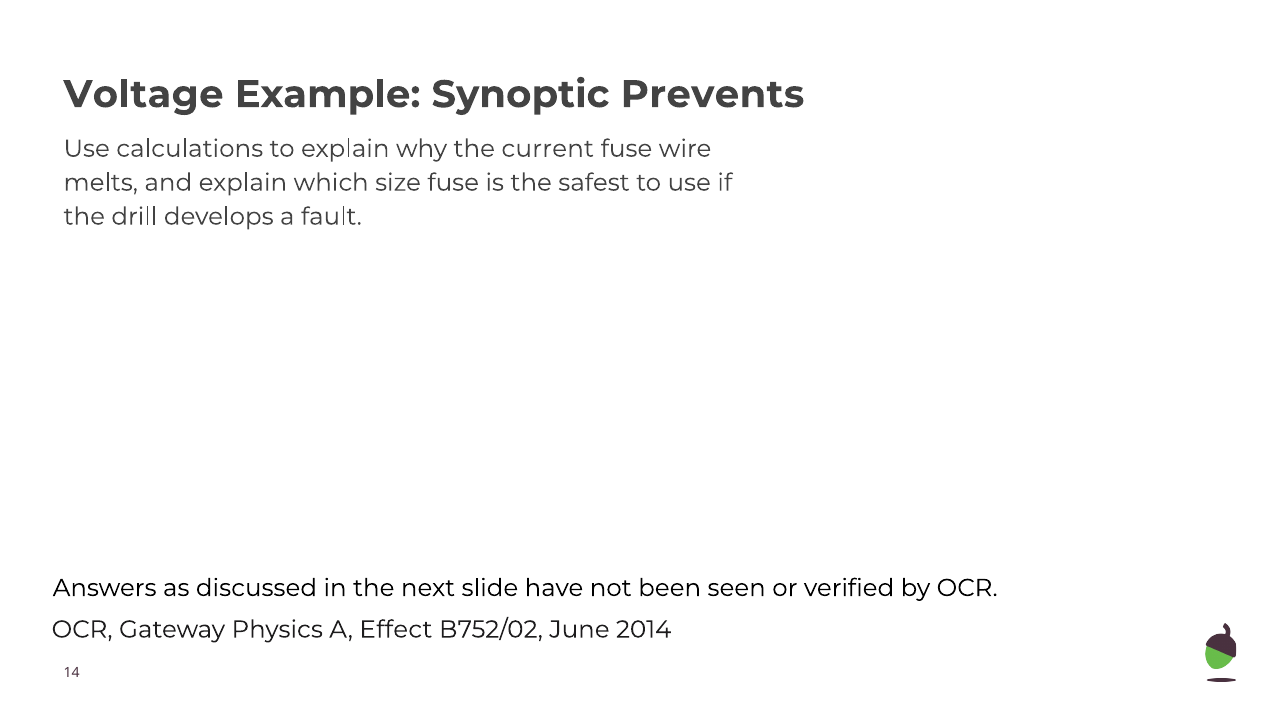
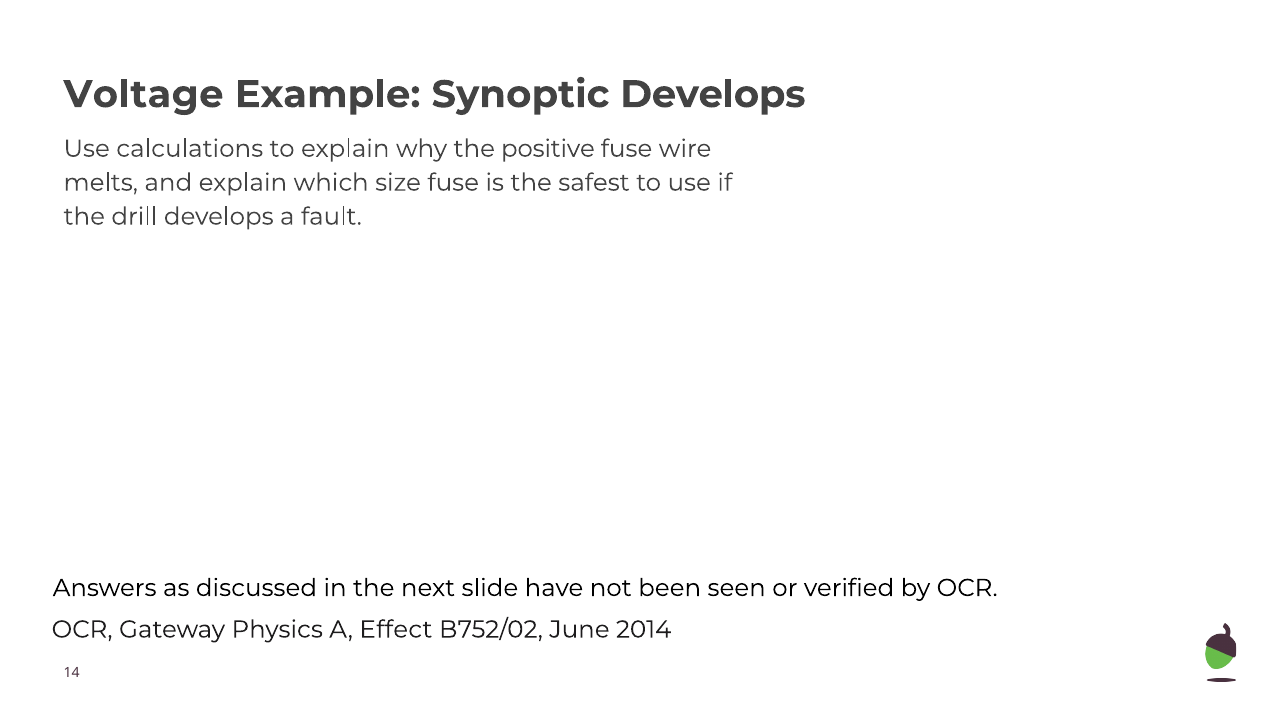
Synoptic Prevents: Prevents -> Develops (713, 94)
current: current -> positive (548, 149)
